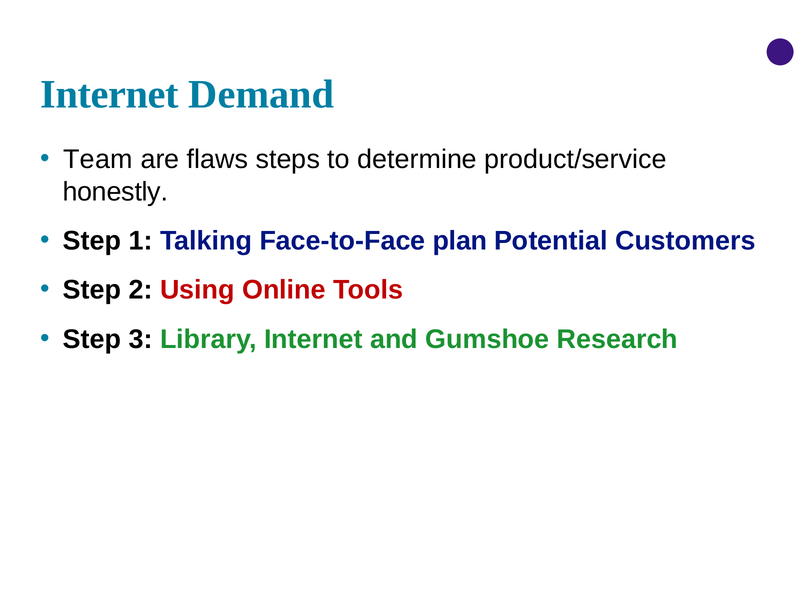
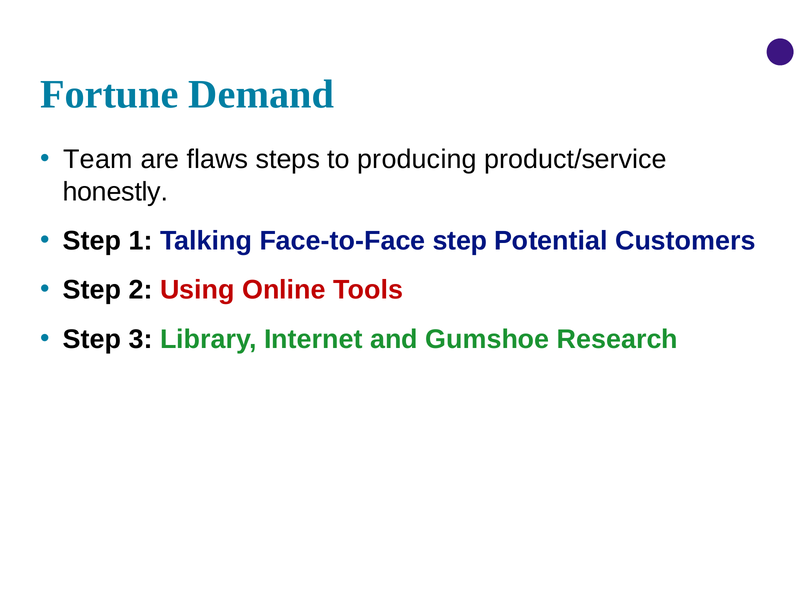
Internet: Internet -> Fortune (109, 94)
determine: determine -> producing (417, 159)
Face-to-Face plan: plan -> step (460, 241)
